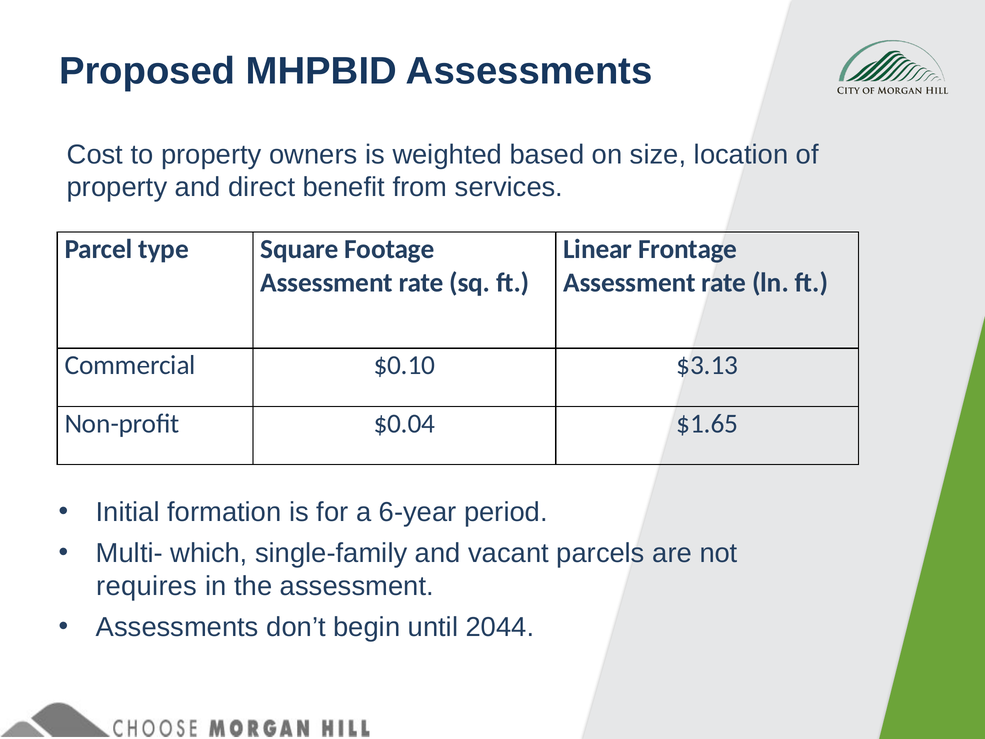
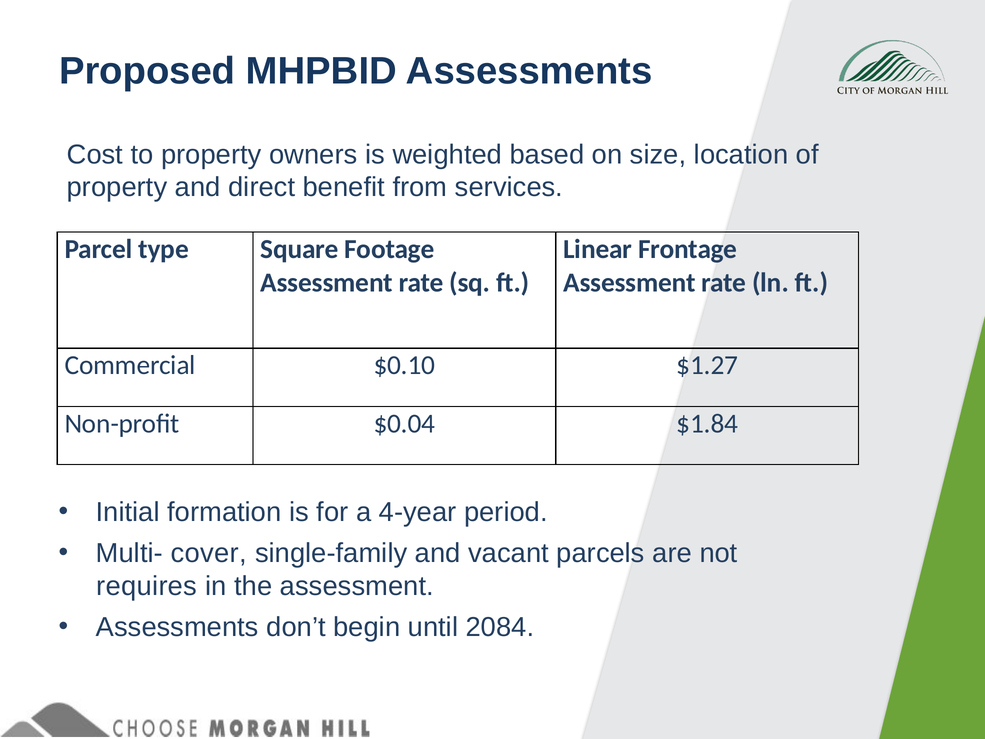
$3.13: $3.13 -> $1.27 (707, 365)
$1.65: $1.65 -> $1.84 (707, 423)
6-year: 6-year -> 4-year (418, 512)
which: which -> cover (209, 553)
2044: 2044 -> 2084 (500, 627)
